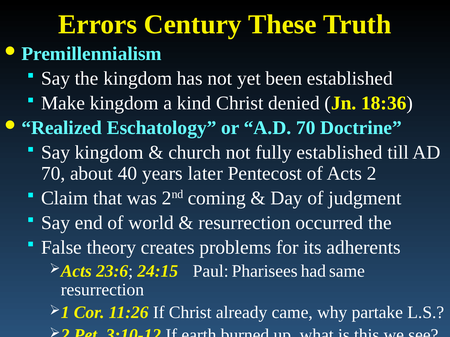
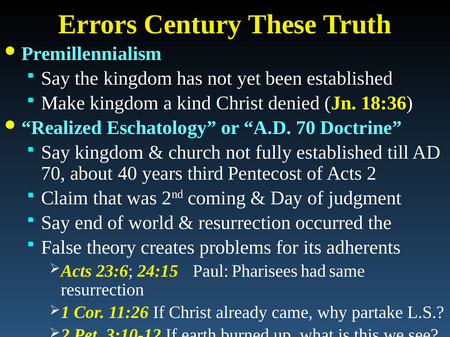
later: later -> third (205, 174)
